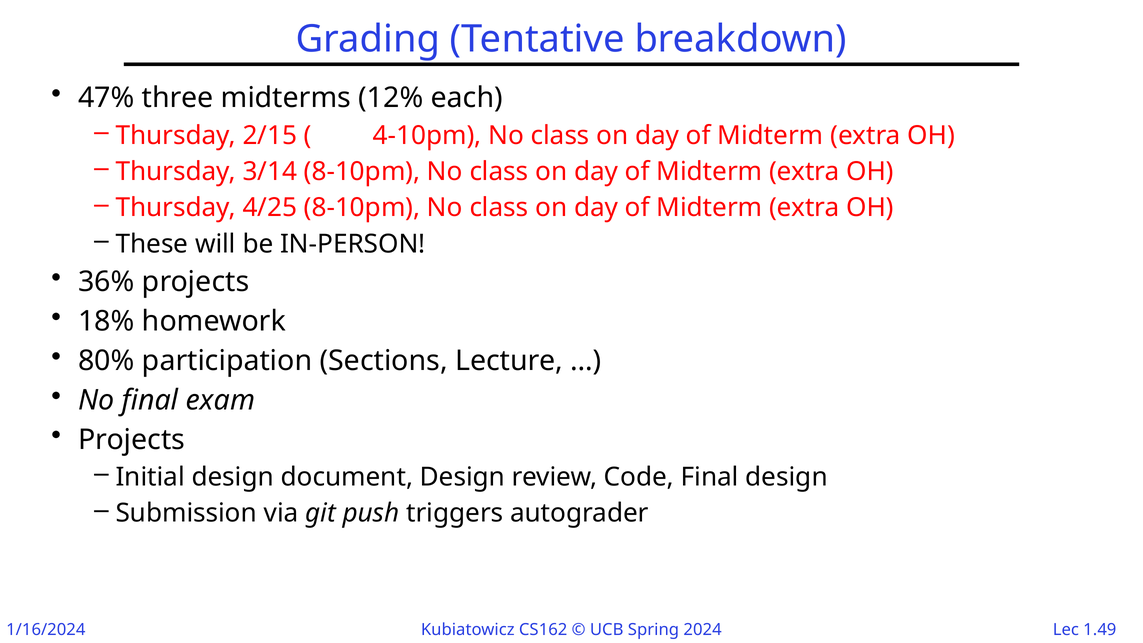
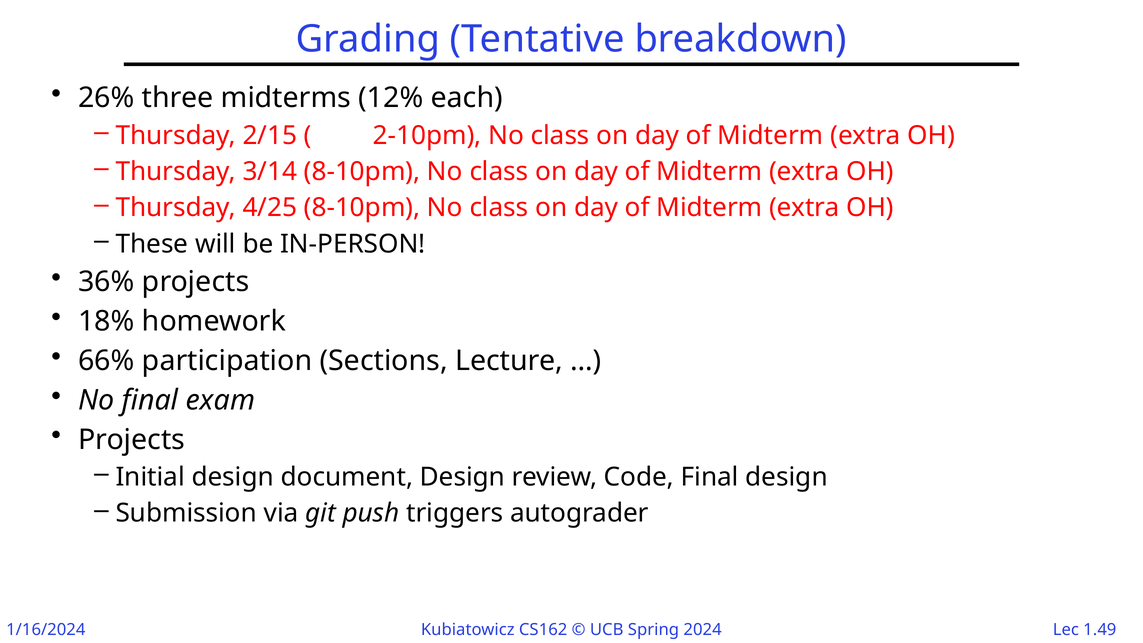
47%: 47% -> 26% (106, 98)
4-10pm: 4-10pm -> 2-10pm (427, 135)
80%: 80% -> 66% (106, 361)
